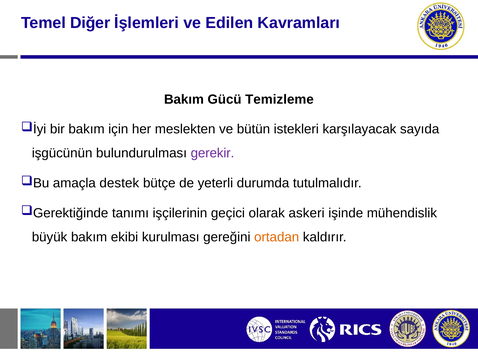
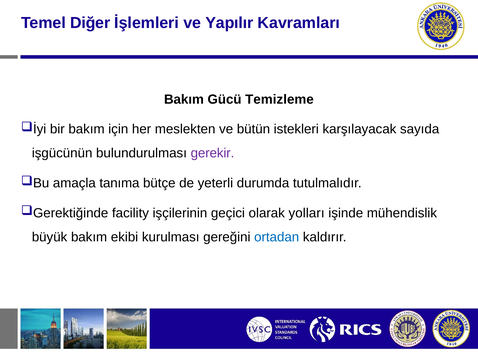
Edilen: Edilen -> Yapılır (229, 23)
destek: destek -> tanıma (119, 183)
tanımı: tanımı -> facility (130, 213)
askeri: askeri -> yolları (307, 213)
ortadan colour: orange -> blue (277, 237)
